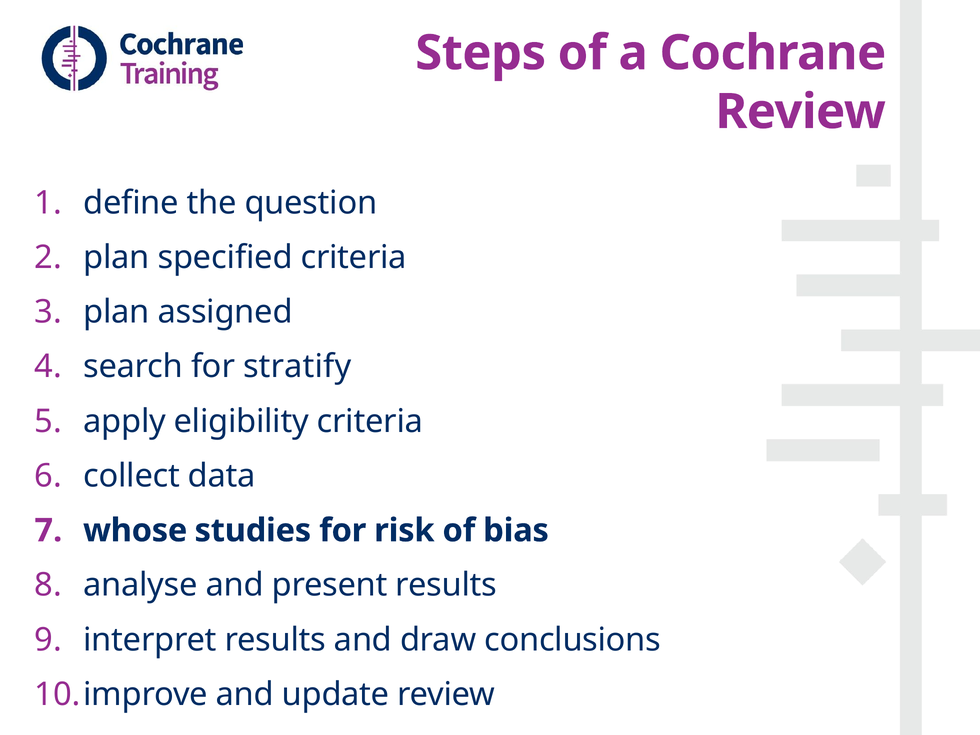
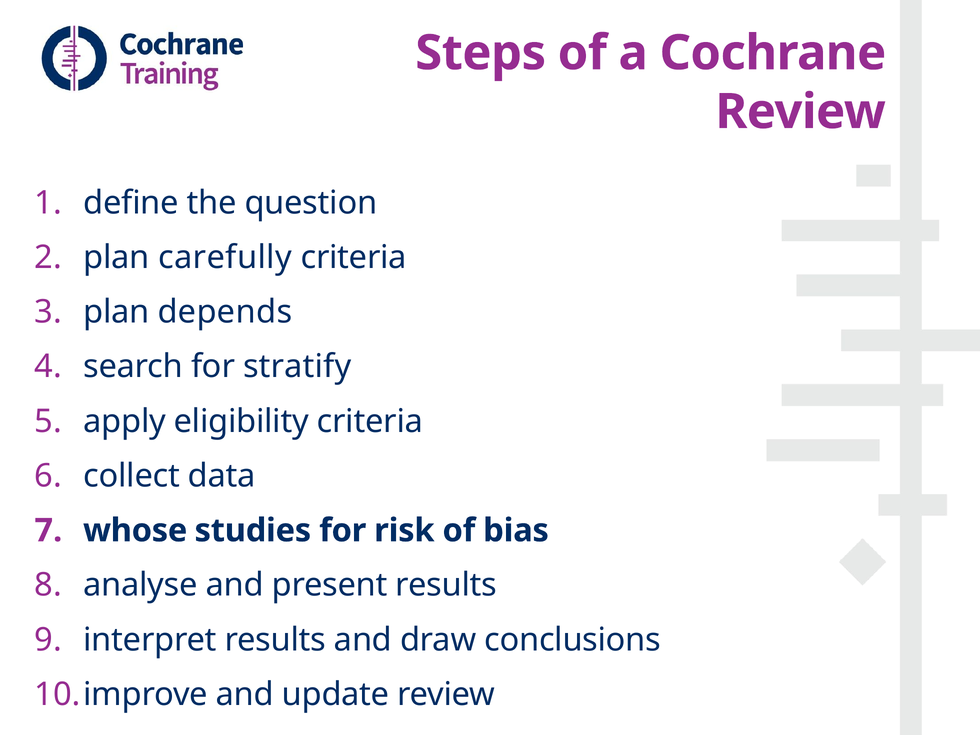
specified: specified -> carefully (225, 257)
assigned: assigned -> depends (225, 312)
